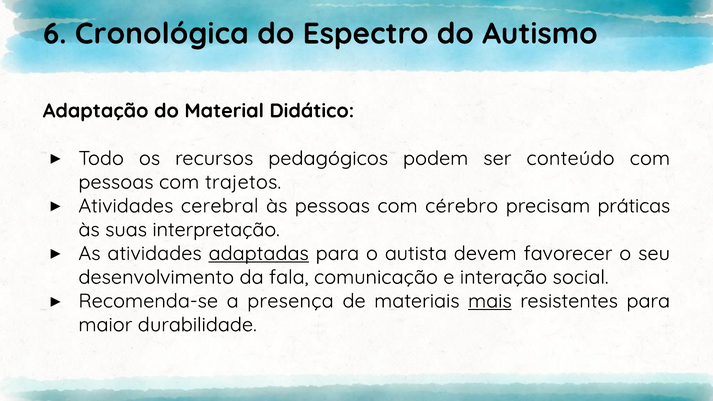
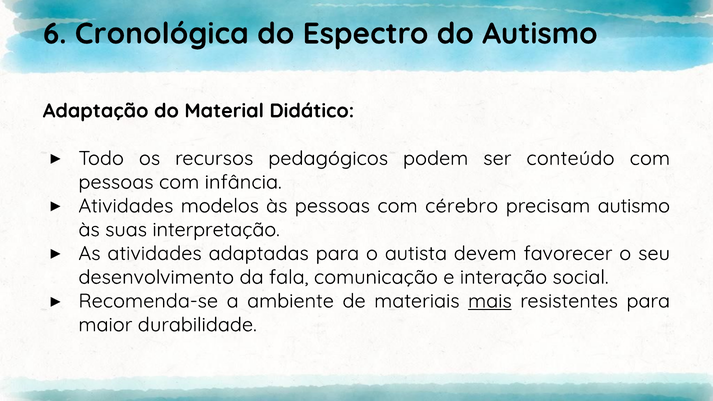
trajetos: trajetos -> infância (243, 182)
cerebral: cerebral -> modelos (220, 206)
precisam práticas: práticas -> autismo (634, 206)
adaptadas underline: present -> none (259, 254)
presença: presença -> ambiente (291, 301)
